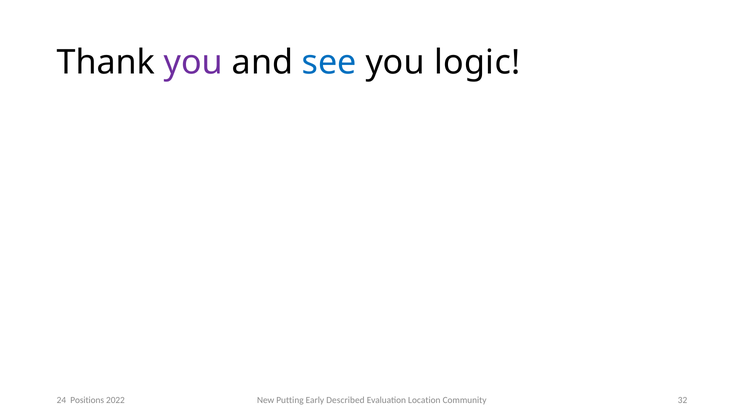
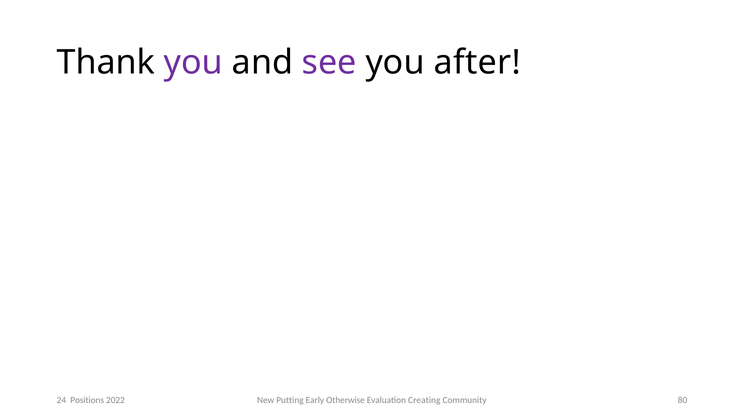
see colour: blue -> purple (329, 62)
logic: logic -> after (477, 62)
Described: Described -> Otherwise (346, 400)
Location: Location -> Creating (424, 400)
32: 32 -> 80 (683, 400)
